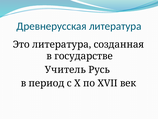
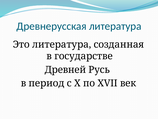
Учитель: Учитель -> Древней (65, 69)
